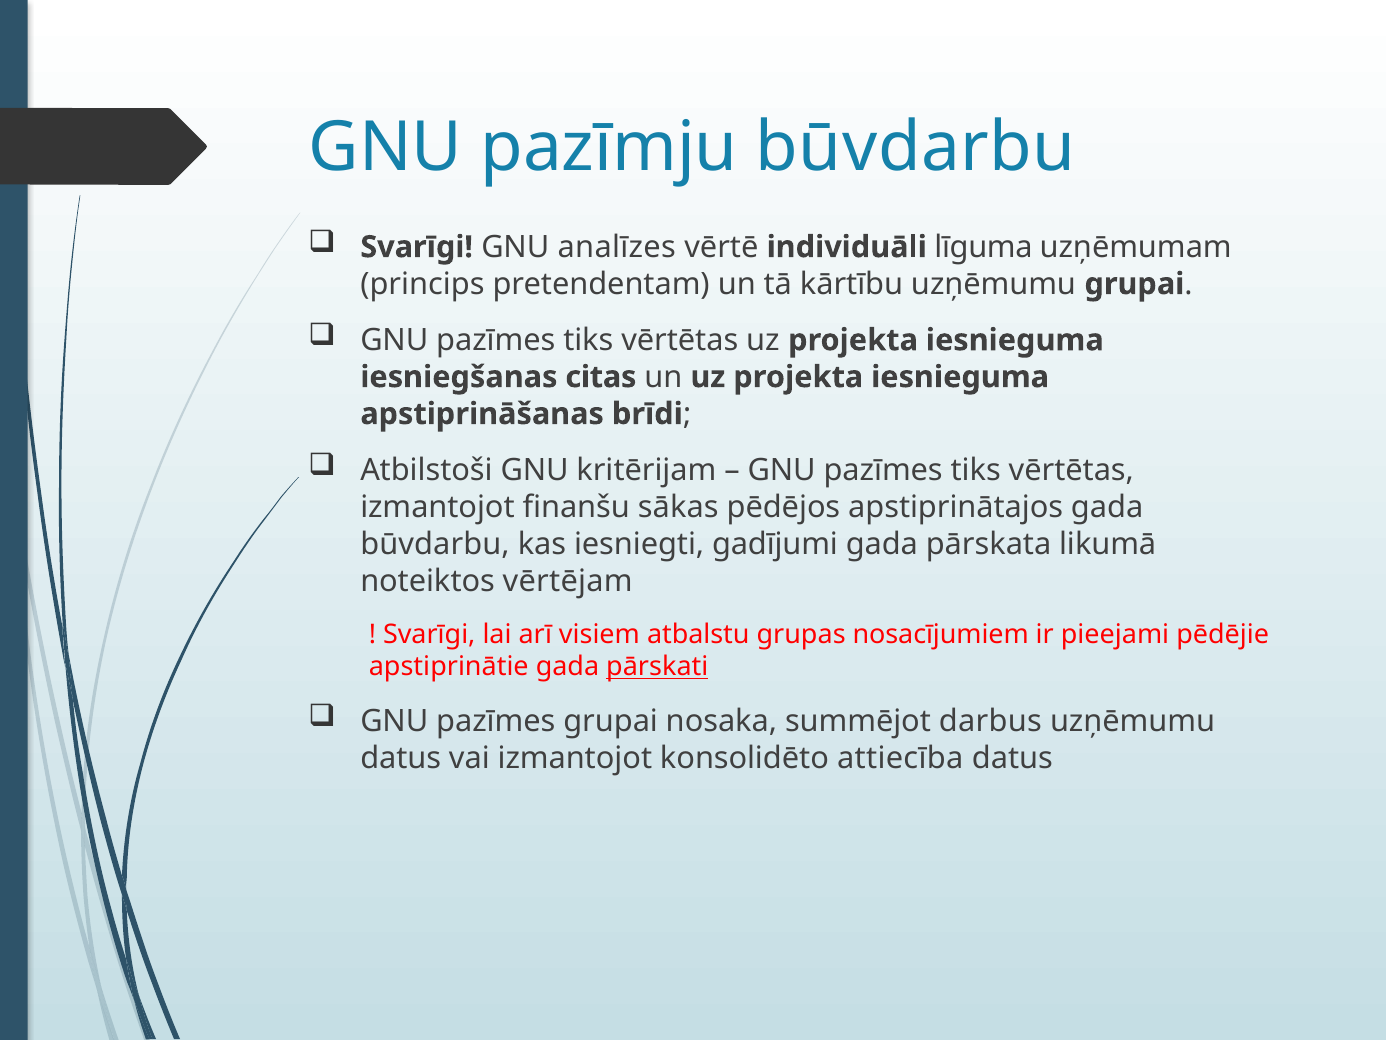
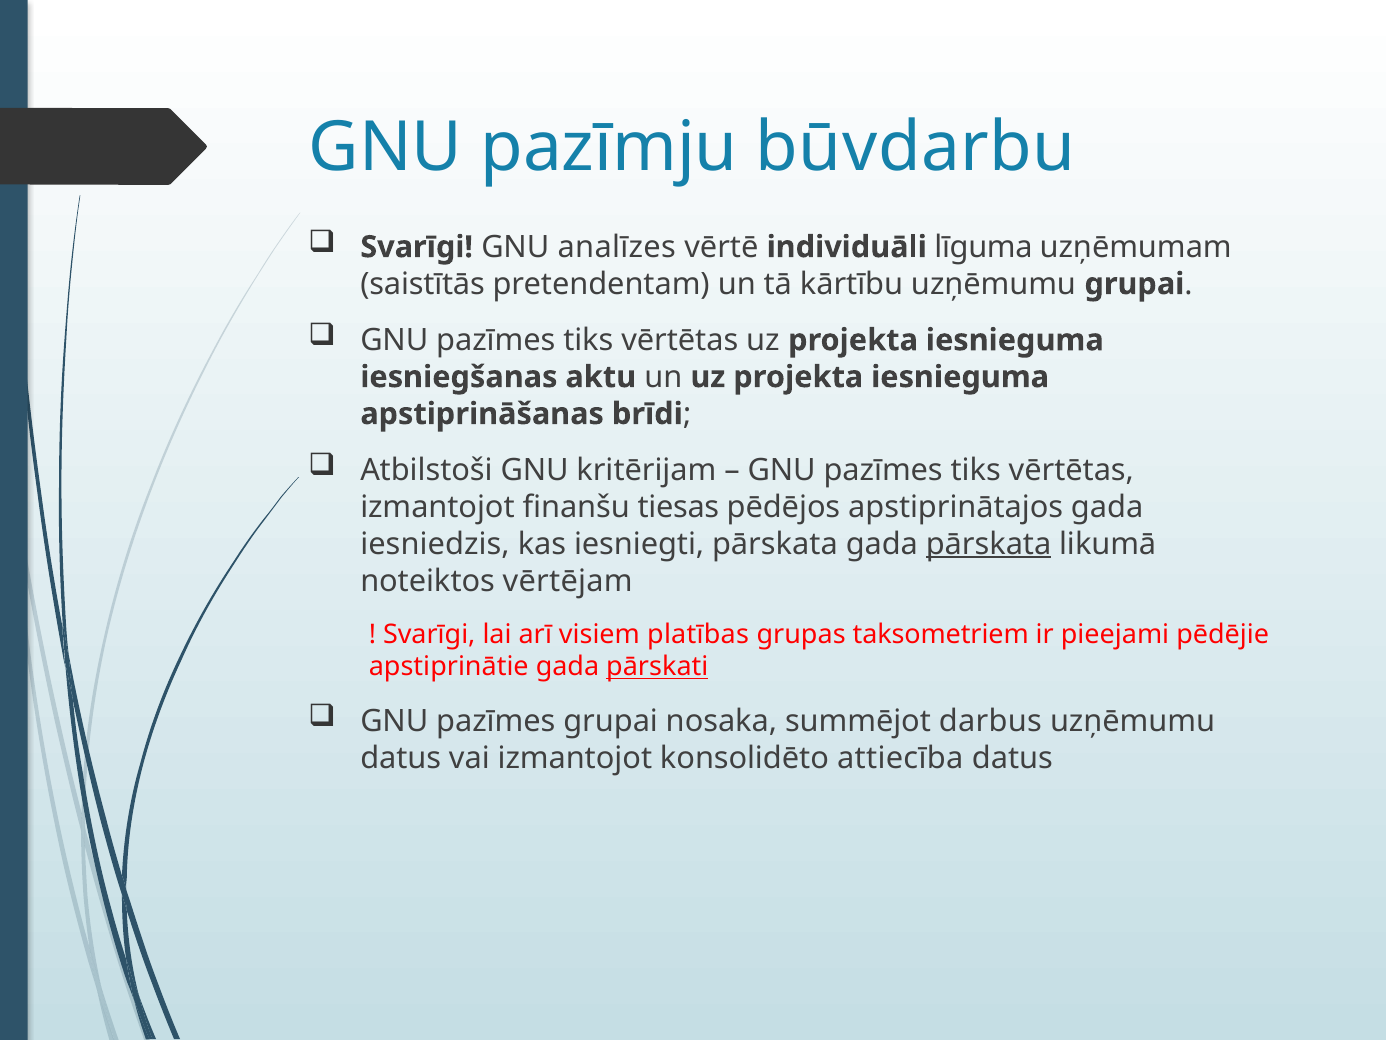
princips: princips -> saistītās (423, 284)
citas: citas -> aktu (601, 377)
sākas: sākas -> tiesas (678, 507)
būvdarbu: būvdarbu -> iesniedzis (435, 544)
iesniegti gadījumi: gadījumi -> pārskata (775, 544)
pārskata underline: none -> present (989, 544)
atbalstu: atbalstu -> platības (698, 634)
nosacījumiem: nosacījumiem -> taksometriem (941, 634)
